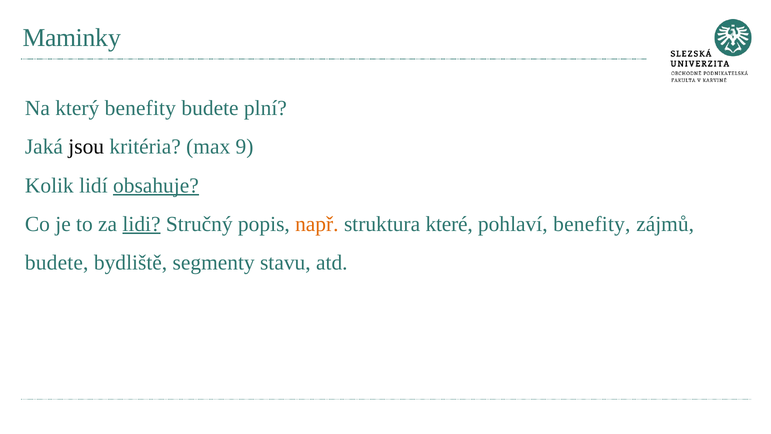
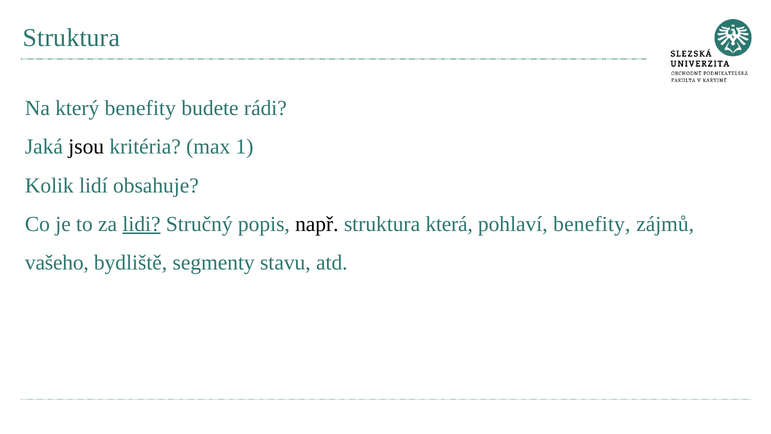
Maminky: Maminky -> Struktura (71, 38)
plní: plní -> rádi (265, 108)
9: 9 -> 1 (245, 147)
obsahuje underline: present -> none (156, 185)
např colour: orange -> black (317, 224)
které: které -> která (449, 224)
budete: budete -> vašeho (57, 262)
